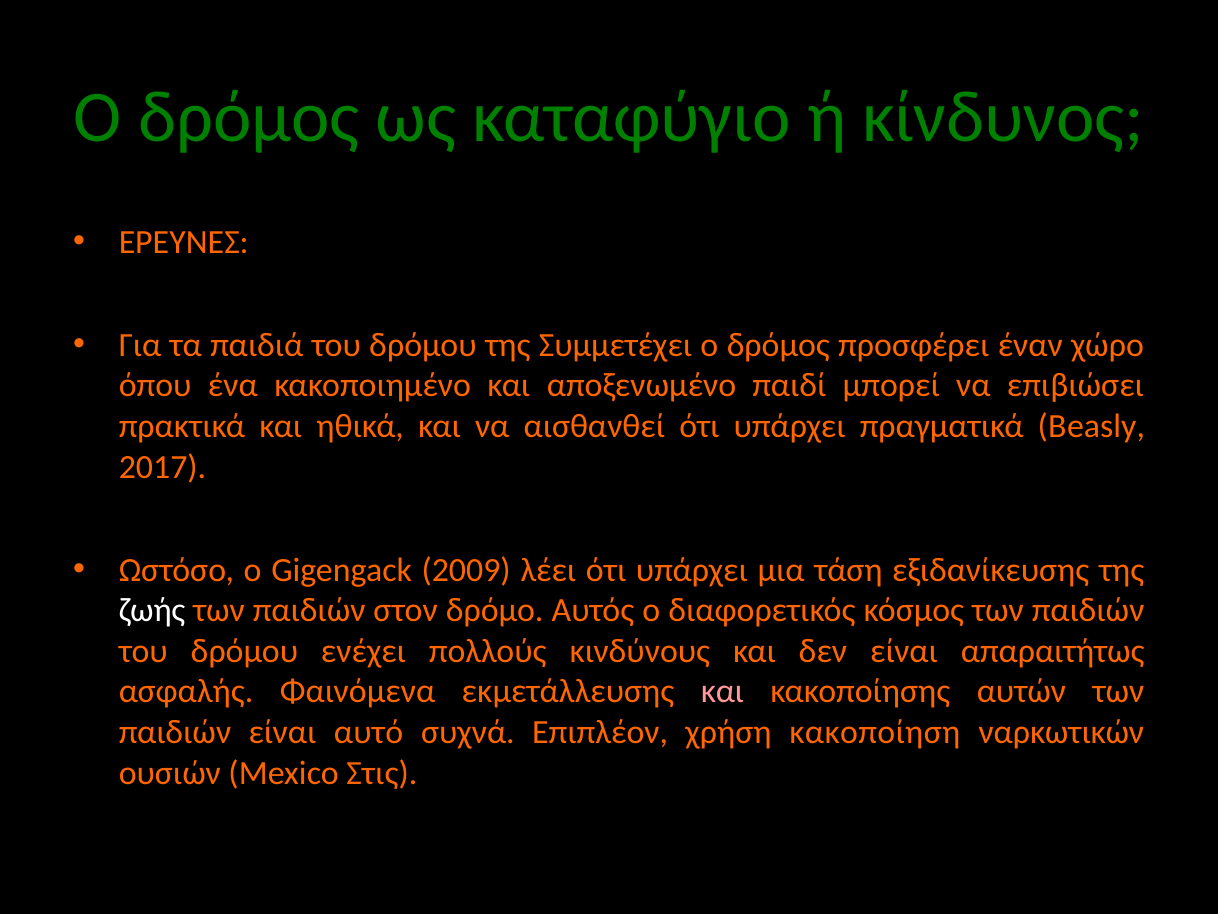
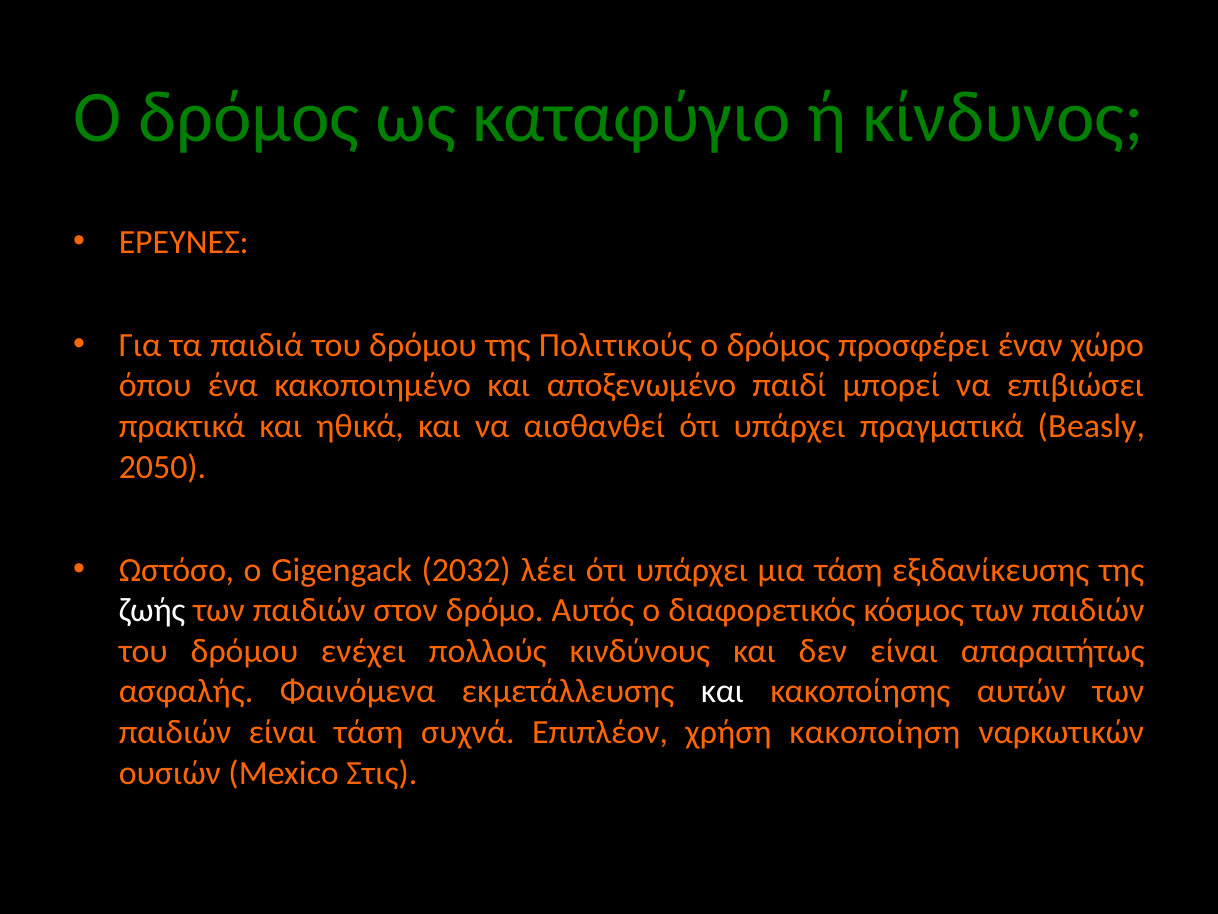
Συμμετέχει: Συμμετέχει -> Πολιτικούς (615, 345)
2017: 2017 -> 2050 (163, 467)
2009: 2009 -> 2032 (466, 570)
και colour: pink -> white (722, 691)
είναι αυτό: αυτό -> τάση (369, 732)
